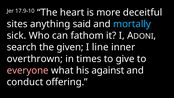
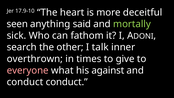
sites: sites -> seen (17, 24)
mortally colour: light blue -> light green (132, 24)
given: given -> other (70, 47)
line: line -> talk (100, 47)
conduct offering: offering -> conduct (67, 82)
